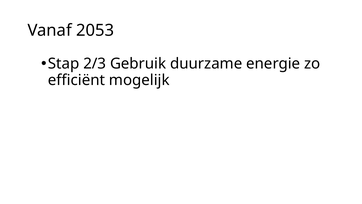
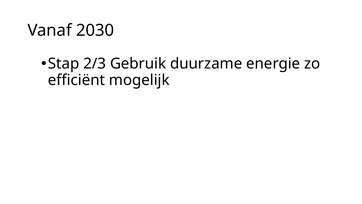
2053: 2053 -> 2030 (95, 30)
